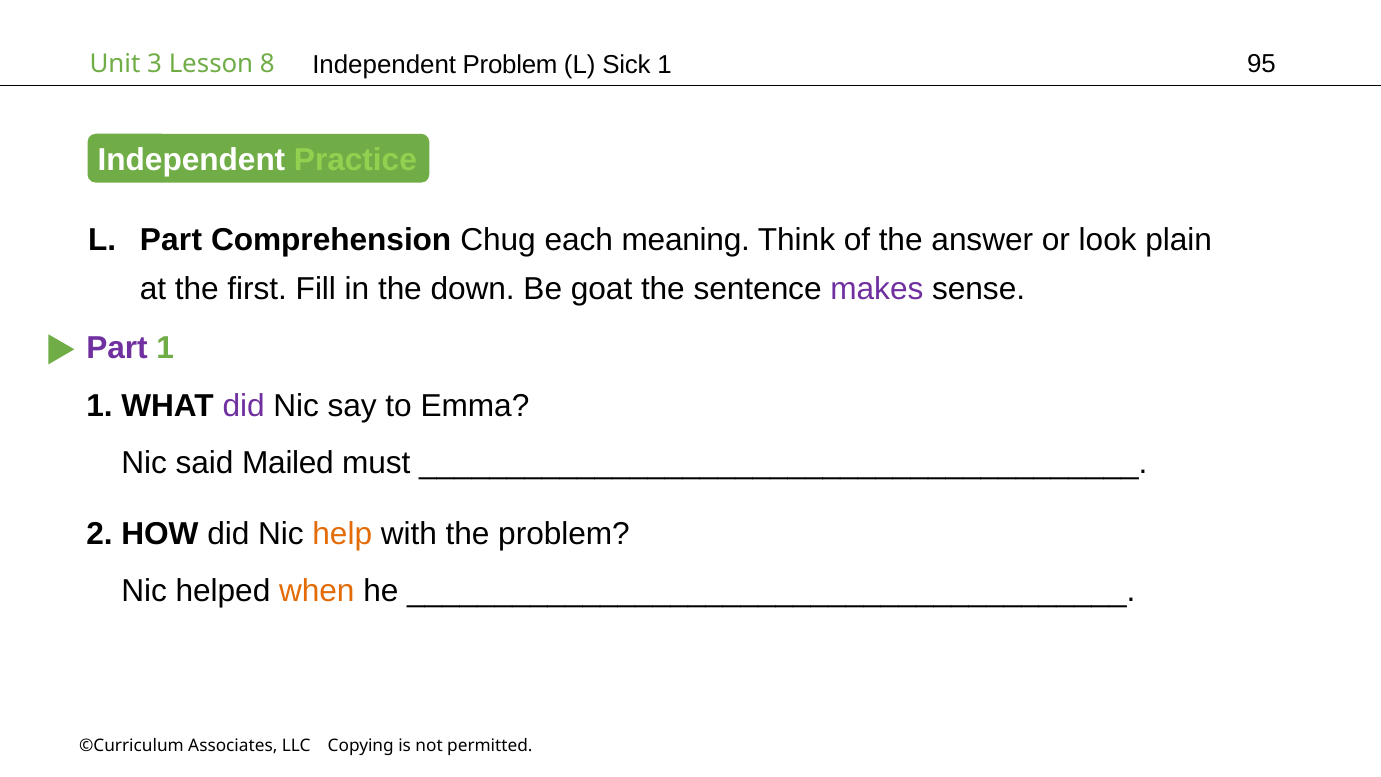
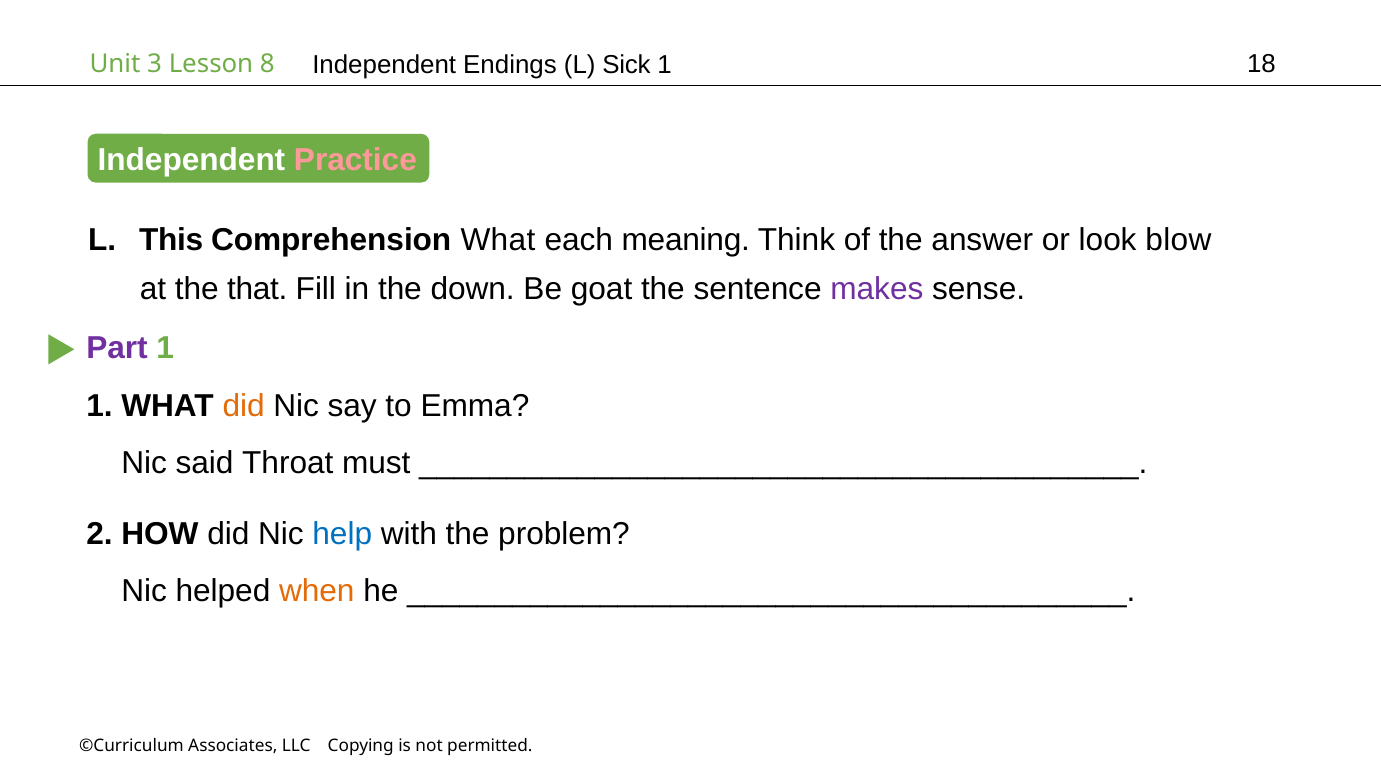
Independent Problem: Problem -> Endings (510, 65)
95: 95 -> 18 (1261, 64)
Practice colour: light green -> pink (355, 160)
L Part: Part -> This (171, 240)
Comprehension Chug: Chug -> What (498, 240)
plain: plain -> blow (1178, 240)
first: first -> that (257, 289)
did colour: purple -> orange (244, 406)
Mailed: Mailed -> Throat (288, 463)
help colour: orange -> blue (342, 534)
